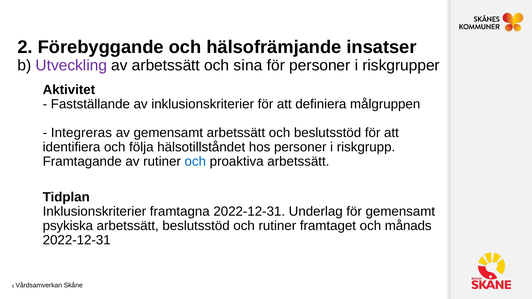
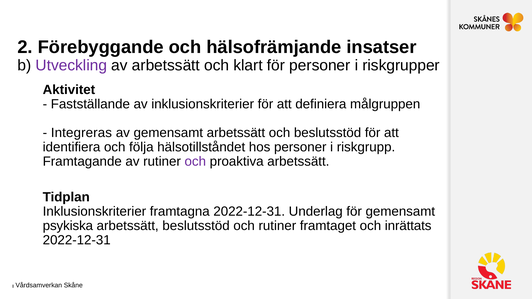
sina: sina -> klart (248, 65)
och colour: blue -> purple (195, 162)
månads: månads -> inrättats (408, 226)
